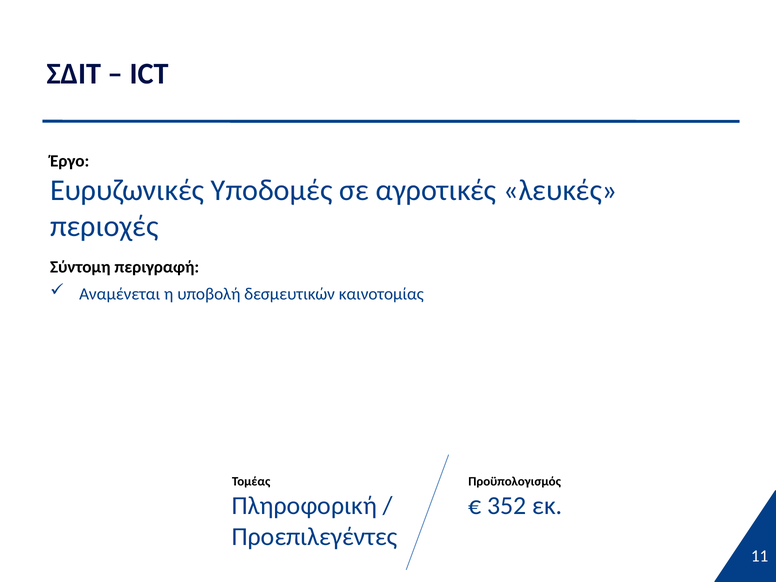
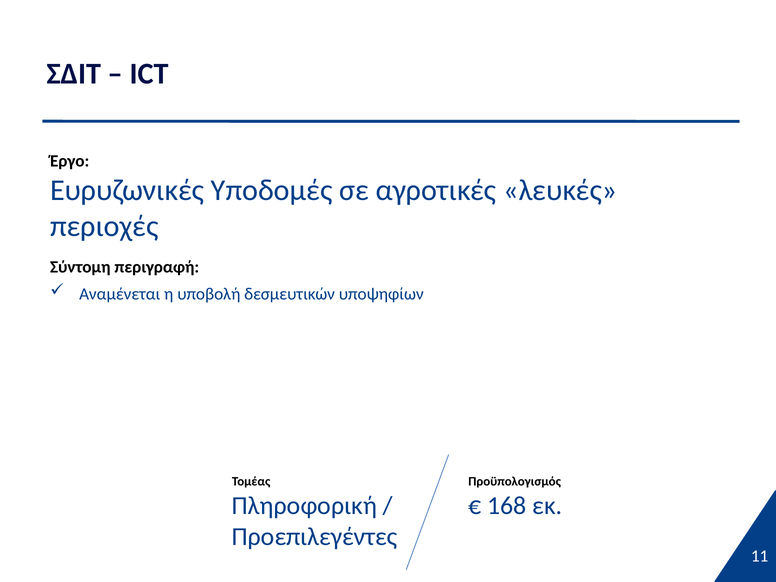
καινοτομίας: καινοτομίας -> υποψηφίων (381, 294)
352: 352 -> 168 (507, 506)
